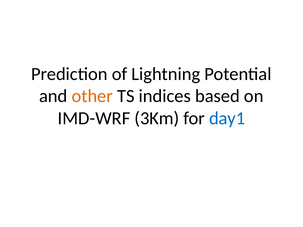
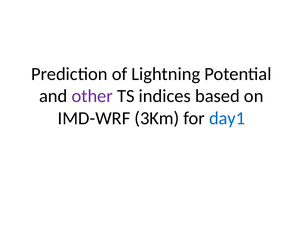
other colour: orange -> purple (92, 96)
